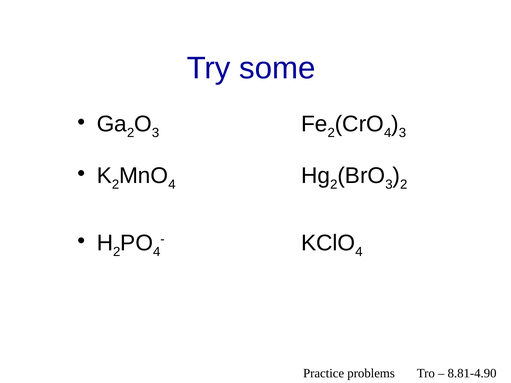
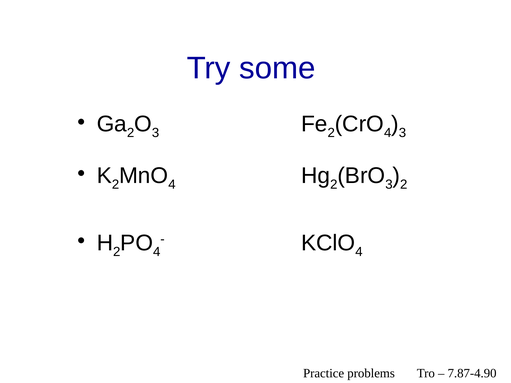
8.81-4.90: 8.81-4.90 -> 7.87-4.90 (472, 374)
